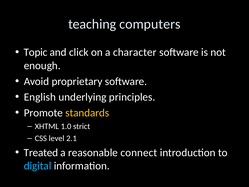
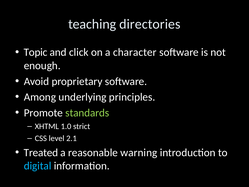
computers: computers -> directories (150, 24)
English: English -> Among (40, 97)
standards colour: yellow -> light green (87, 113)
connect: connect -> warning (139, 152)
